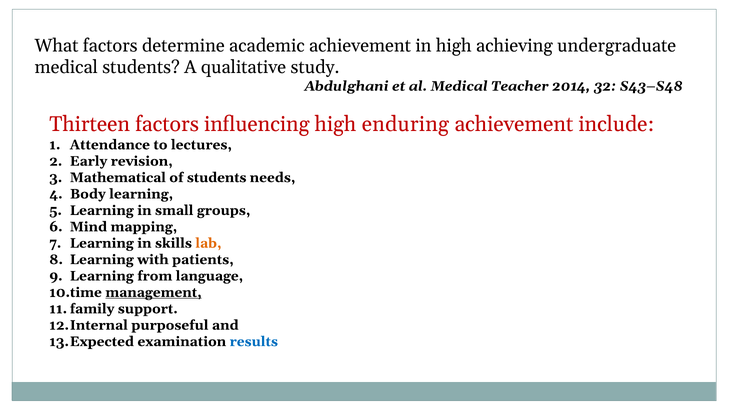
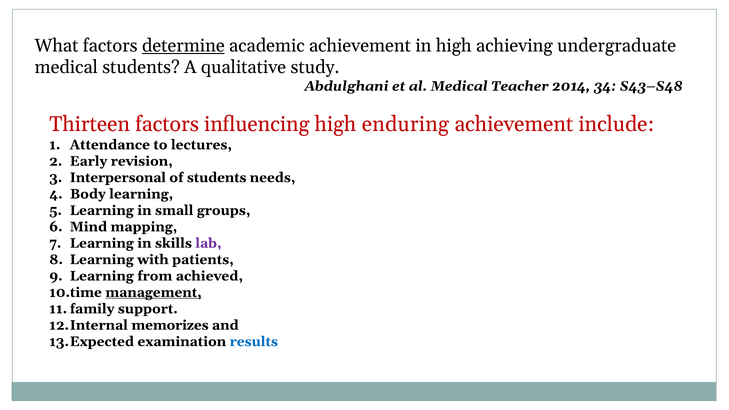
determine underline: none -> present (183, 45)
32: 32 -> 34 (605, 86)
Mathematical: Mathematical -> Interpersonal (118, 178)
lab colour: orange -> purple (208, 243)
language: language -> achieved (209, 276)
purposeful: purposeful -> memorizes (170, 325)
